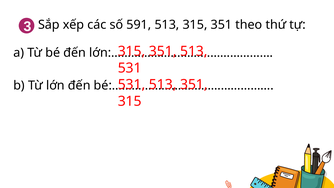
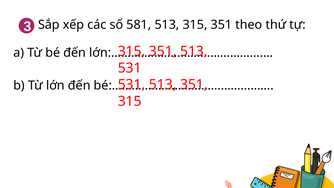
591: 591 -> 581 (139, 25)
